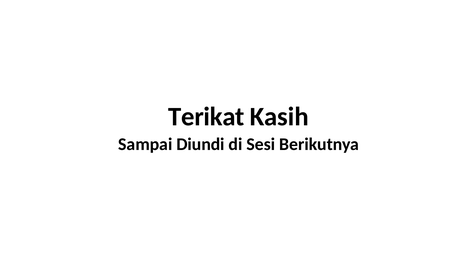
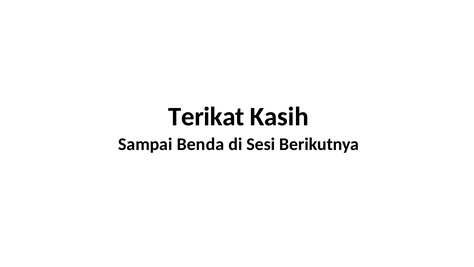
Diundi: Diundi -> Benda (200, 144)
